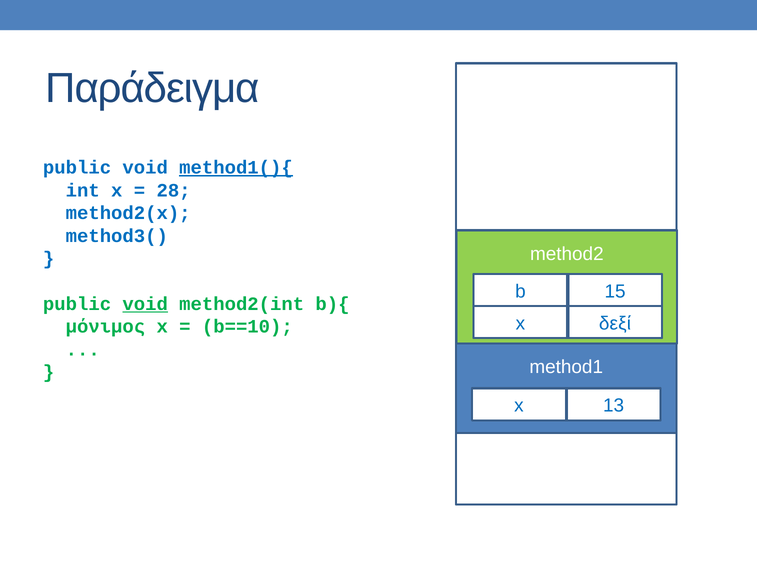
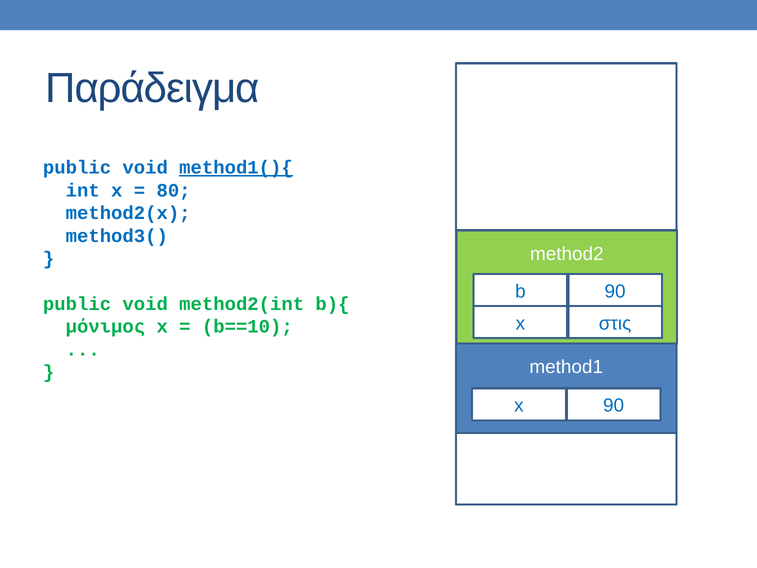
28: 28 -> 80 (174, 190)
b 15: 15 -> 90 (615, 291)
void underline: present -> none (145, 304)
δεξί: δεξί -> στις (615, 323)
x 13: 13 -> 90 (614, 406)
